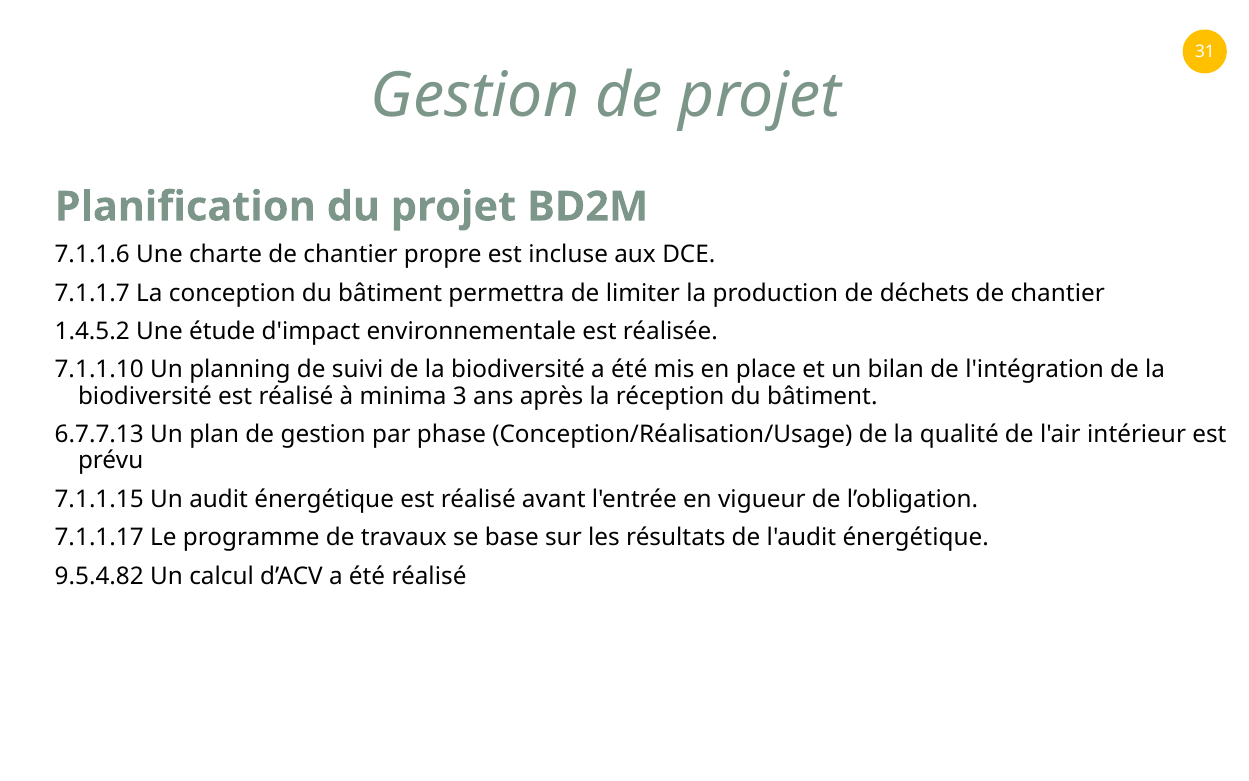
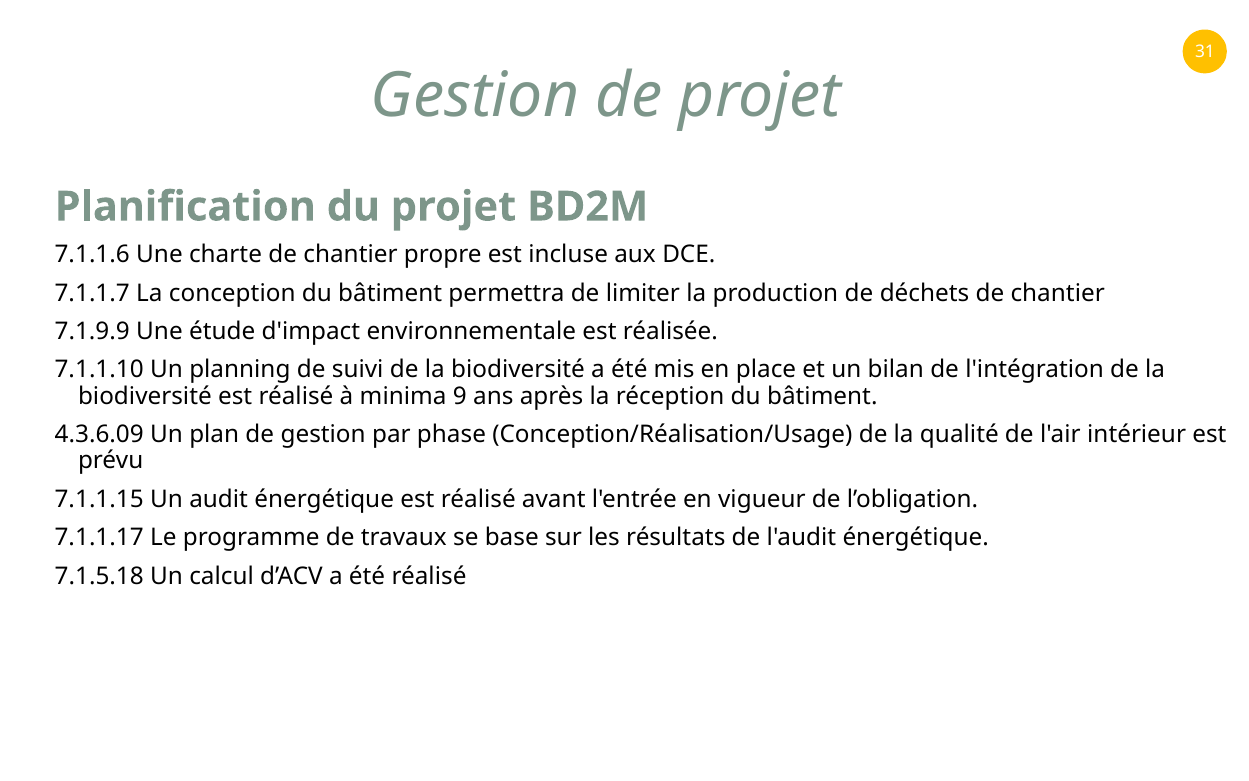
1.4.5.2: 1.4.5.2 -> 7.1.9.9 (92, 331)
3: 3 -> 9 (460, 396)
6.7.7.13: 6.7.7.13 -> 4.3.6.09 (99, 434)
9.5.4.82: 9.5.4.82 -> 7.1.5.18 (99, 576)
